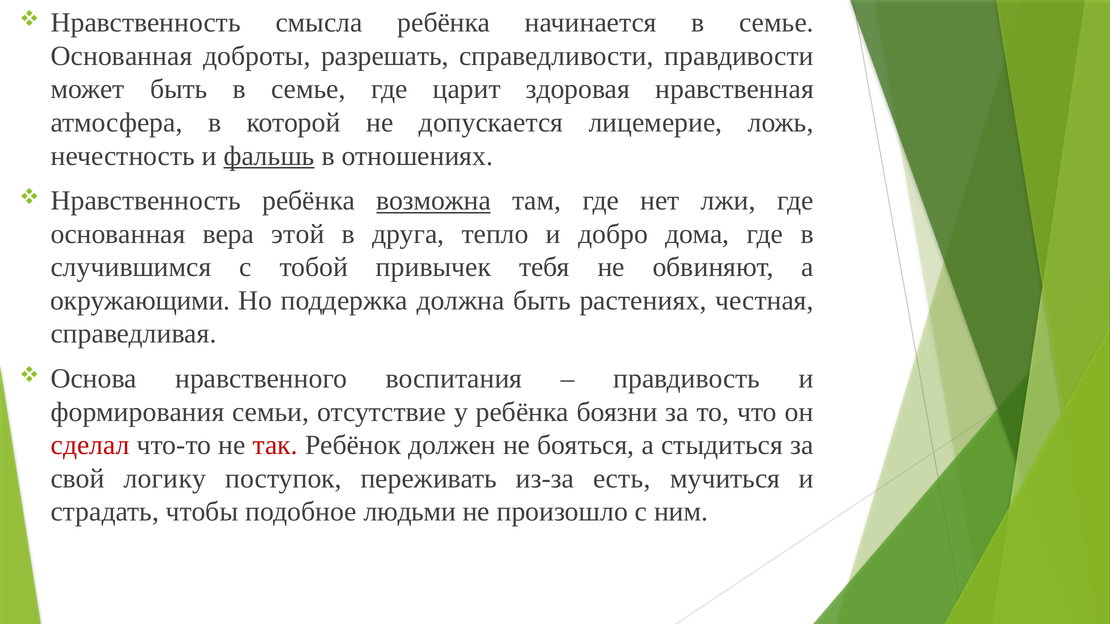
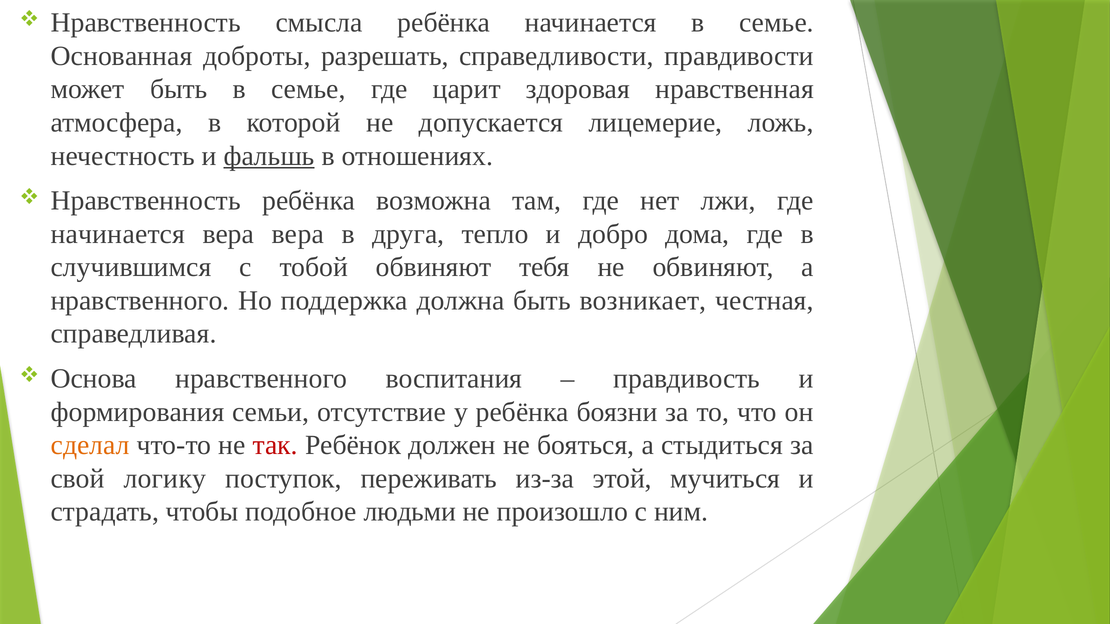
возможна underline: present -> none (434, 201)
основанная: основанная -> начинается (118, 234)
вера этой: этой -> вера (298, 234)
тобой привычек: привычек -> обвиняют (434, 267)
окружающими: окружающими -> нравственного (140, 301)
растениях: растениях -> возникает (643, 301)
сделал colour: red -> orange (90, 445)
есть: есть -> этой (622, 479)
